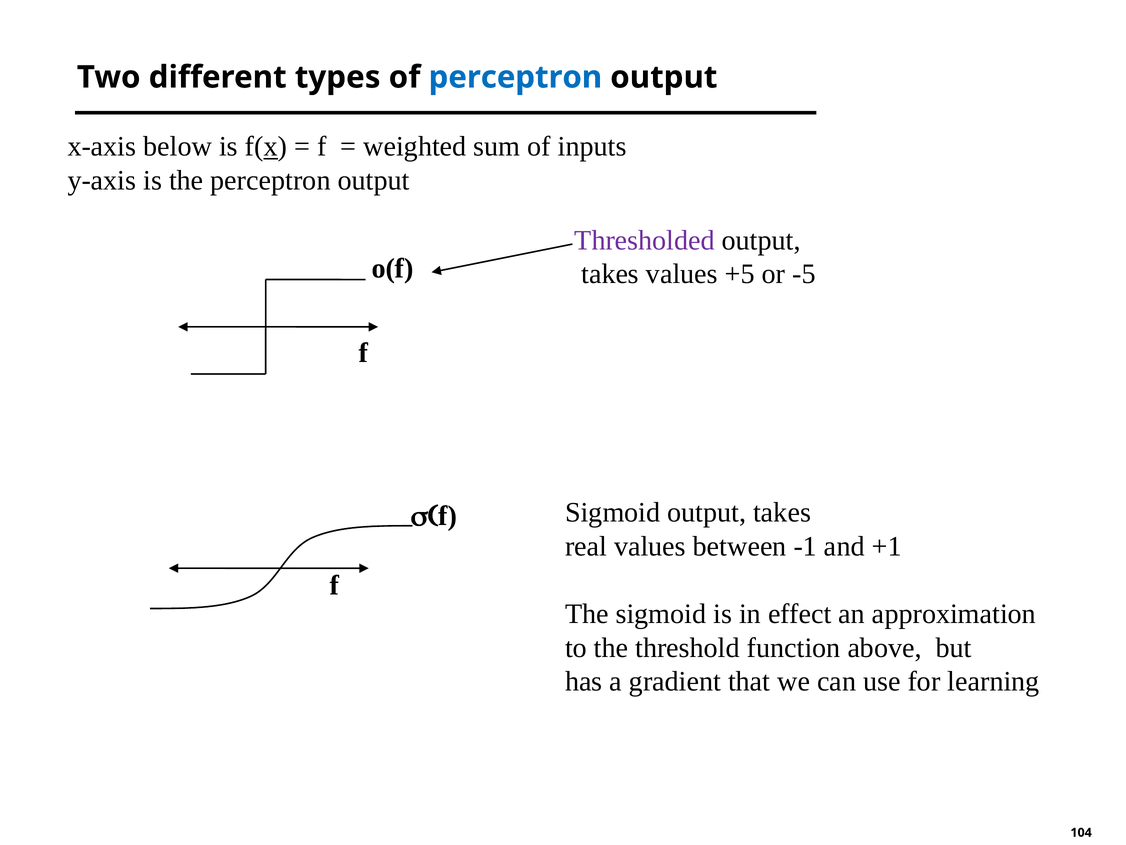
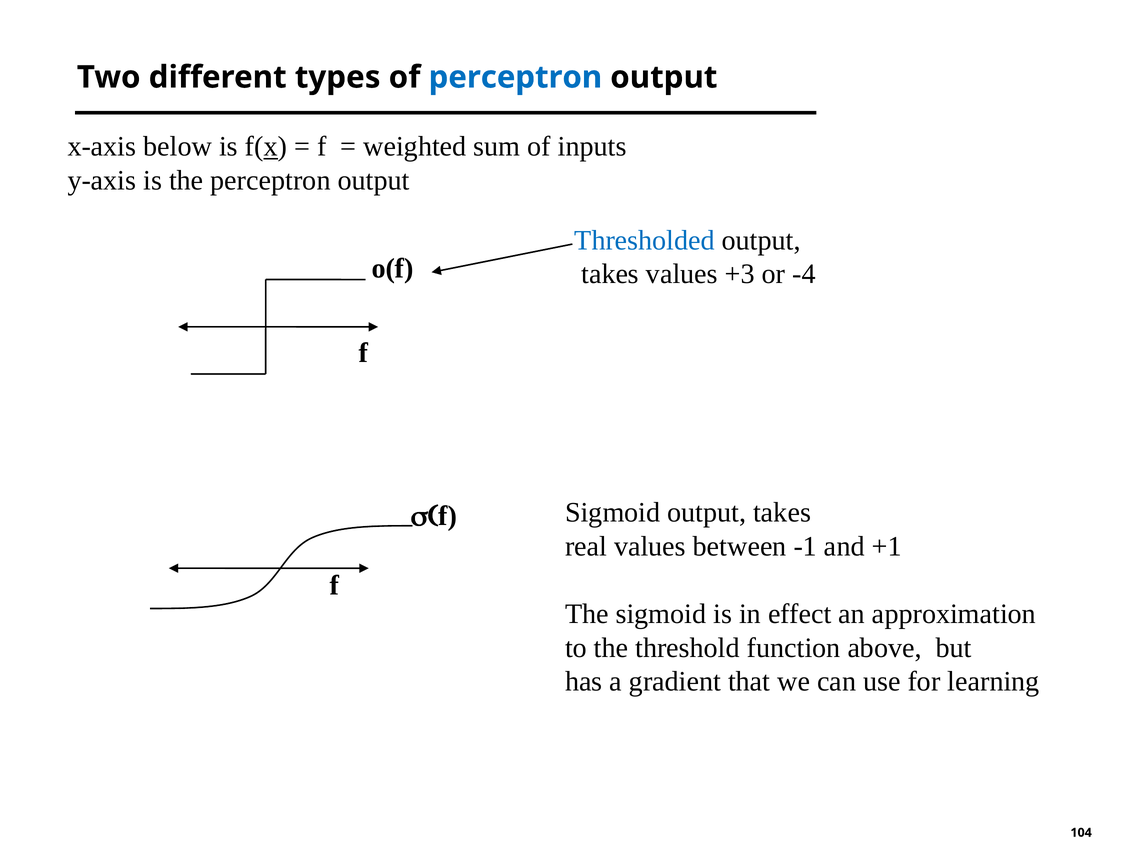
Thresholded colour: purple -> blue (645, 240)
+5: +5 -> +3 (740, 274)
-5: -5 -> -4 (804, 274)
